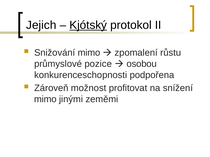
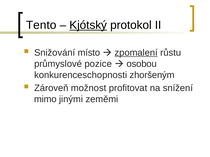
Jejich: Jejich -> Tento (41, 25)
Snižování mimo: mimo -> místo (89, 53)
zpomalení underline: none -> present (136, 53)
podpořena: podpořena -> zhoršeným (152, 75)
